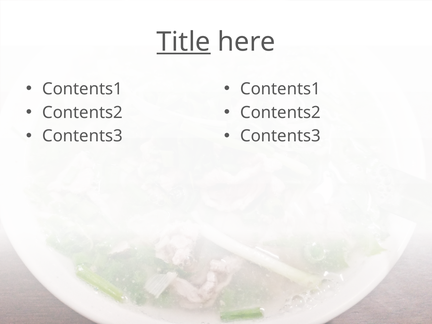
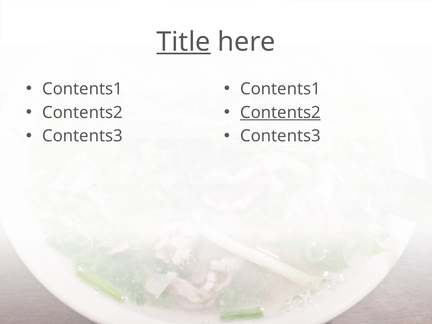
Contents2 underline: none -> present (280, 113)
